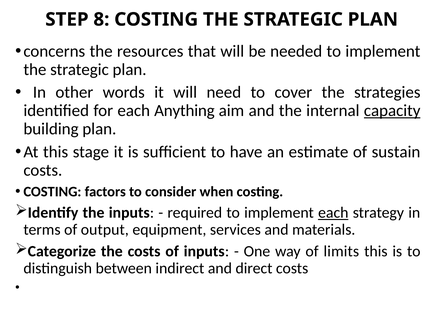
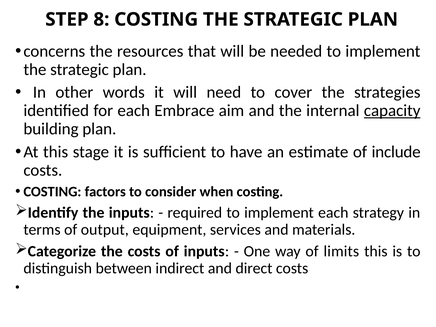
Anything: Anything -> Embrace (184, 111)
sustain: sustain -> include (396, 152)
each underline: present -> none (333, 213)
